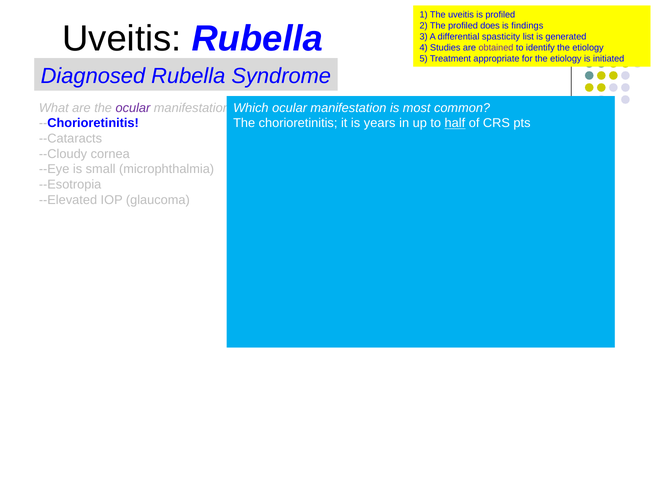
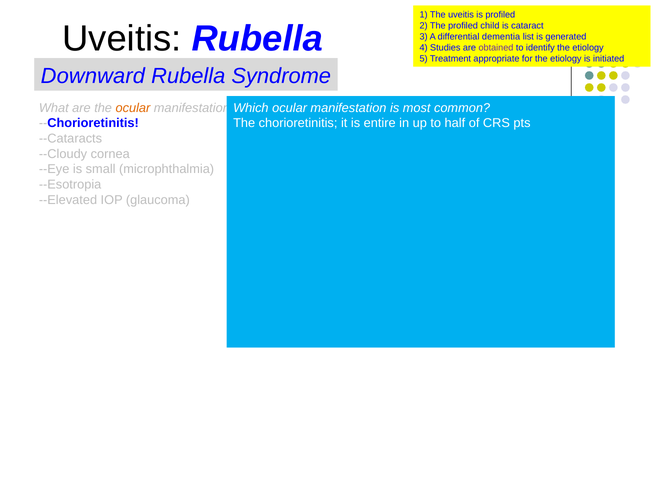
does: does -> child (490, 26)
is findings: findings -> cataract (527, 26)
spasticity: spasticity -> dementia (501, 37)
Diagnosed: Diagnosed -> Downward (93, 76)
ocular colour: purple -> orange (133, 108)
years: years -> entire (380, 123)
half underline: present -> none (455, 123)
